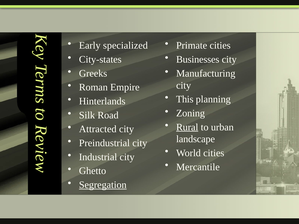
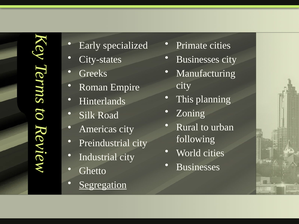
Rural underline: present -> none (187, 127)
Attracted: Attracted -> Americas (98, 129)
landscape: landscape -> following (196, 139)
Mercantile: Mercantile -> Businesses (198, 167)
